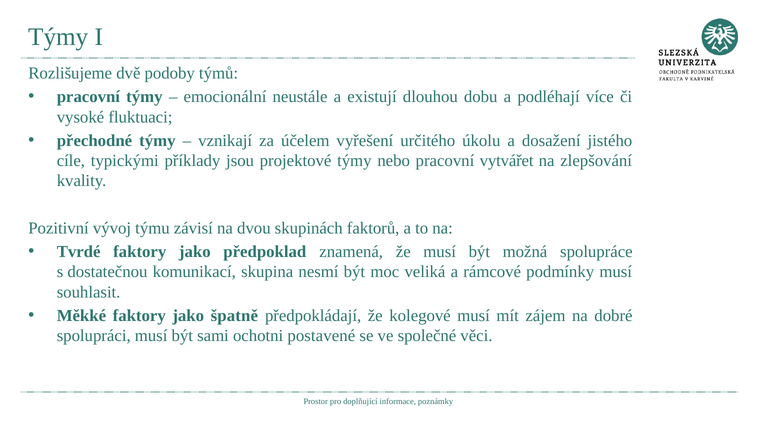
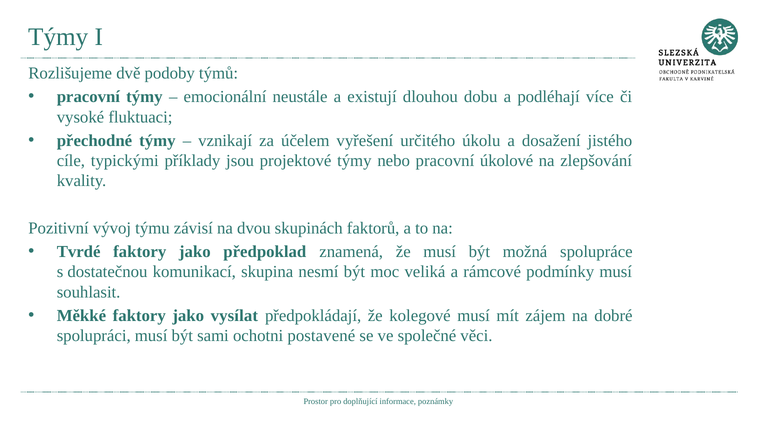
vytvářet: vytvářet -> úkolové (507, 161)
špatně: špatně -> vysílat (234, 315)
